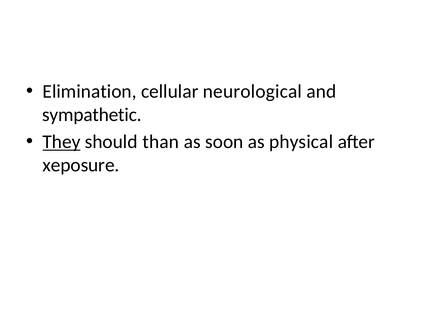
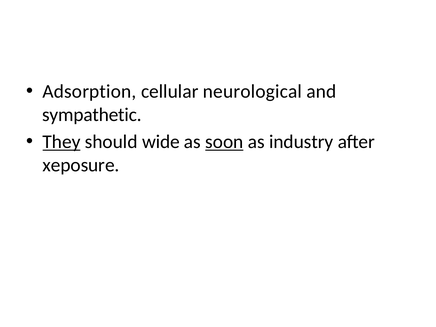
Elimination: Elimination -> Adsorption (89, 91)
than: than -> wide (161, 142)
soon underline: none -> present (224, 142)
physical: physical -> industry (301, 142)
